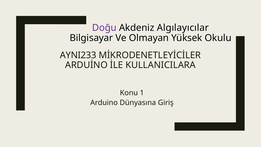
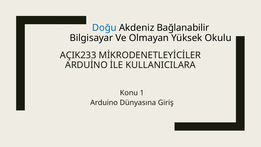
Doğu colour: purple -> blue (104, 28)
Algılayıcılar: Algılayıcılar -> Bağlanabilir (183, 28)
AYNI233: AYNI233 -> AÇIK233 (78, 55)
